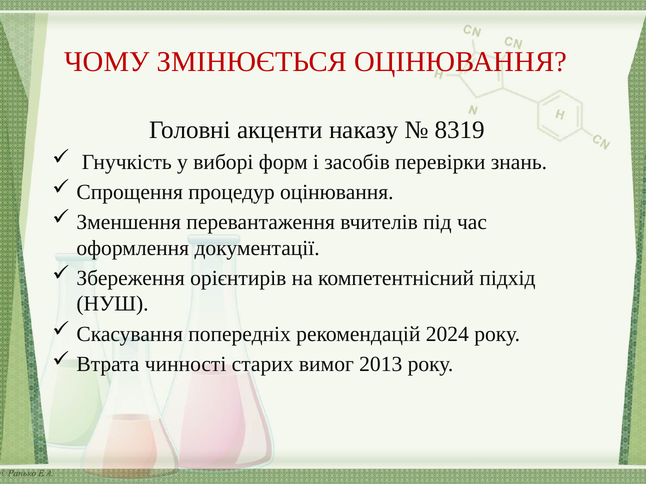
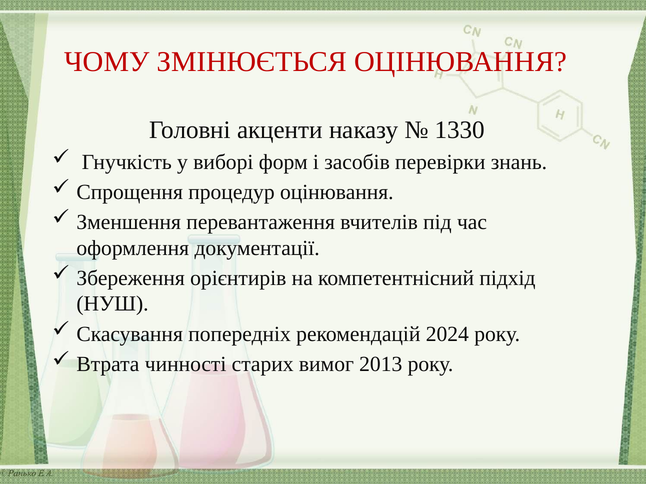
8319: 8319 -> 1330 (460, 130)
